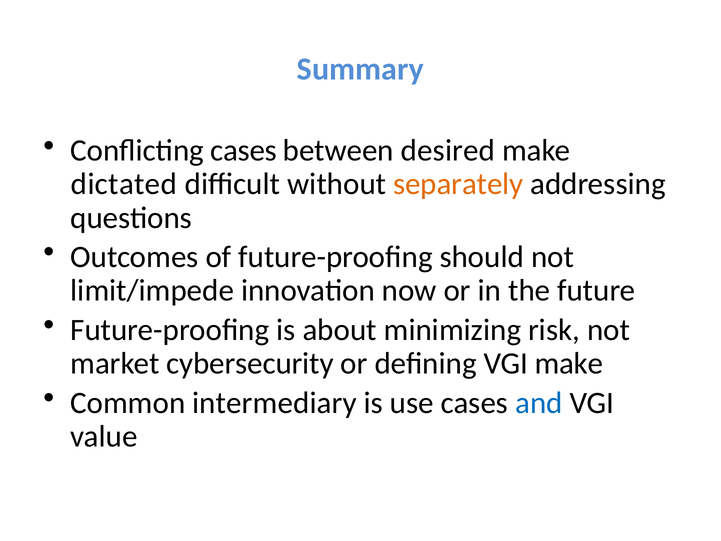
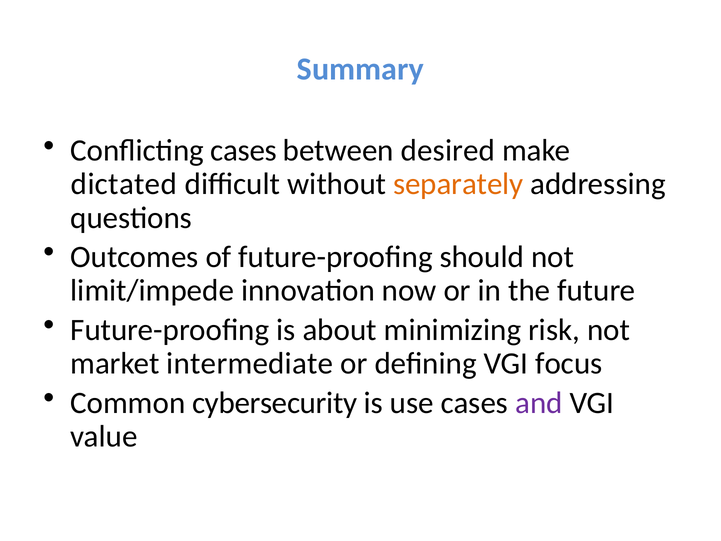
cybersecurity: cybersecurity -> intermediate (250, 363)
VGI make: make -> focus (569, 363)
intermediary: intermediary -> cybersecurity (275, 403)
and colour: blue -> purple (539, 403)
